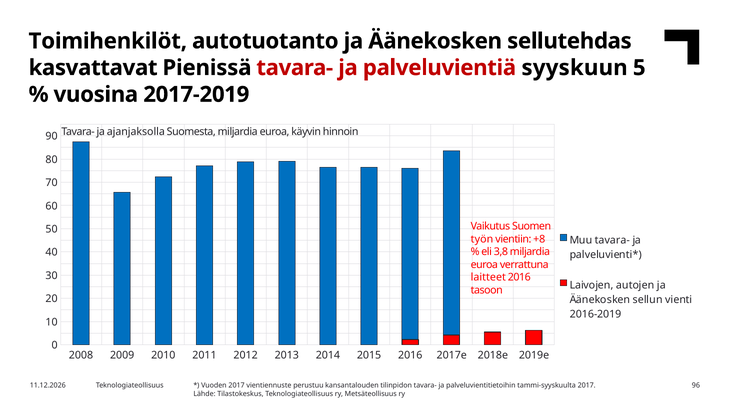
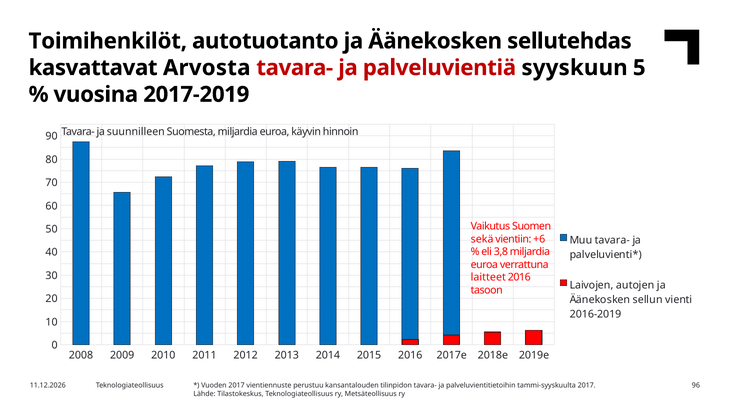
Pienissä: Pienissä -> Arvosta (207, 68)
ajanjaksolla: ajanjaksolla -> suunnilleen (136, 132)
työn: työn -> sekä (482, 239)
+8: +8 -> +6 (539, 239)
